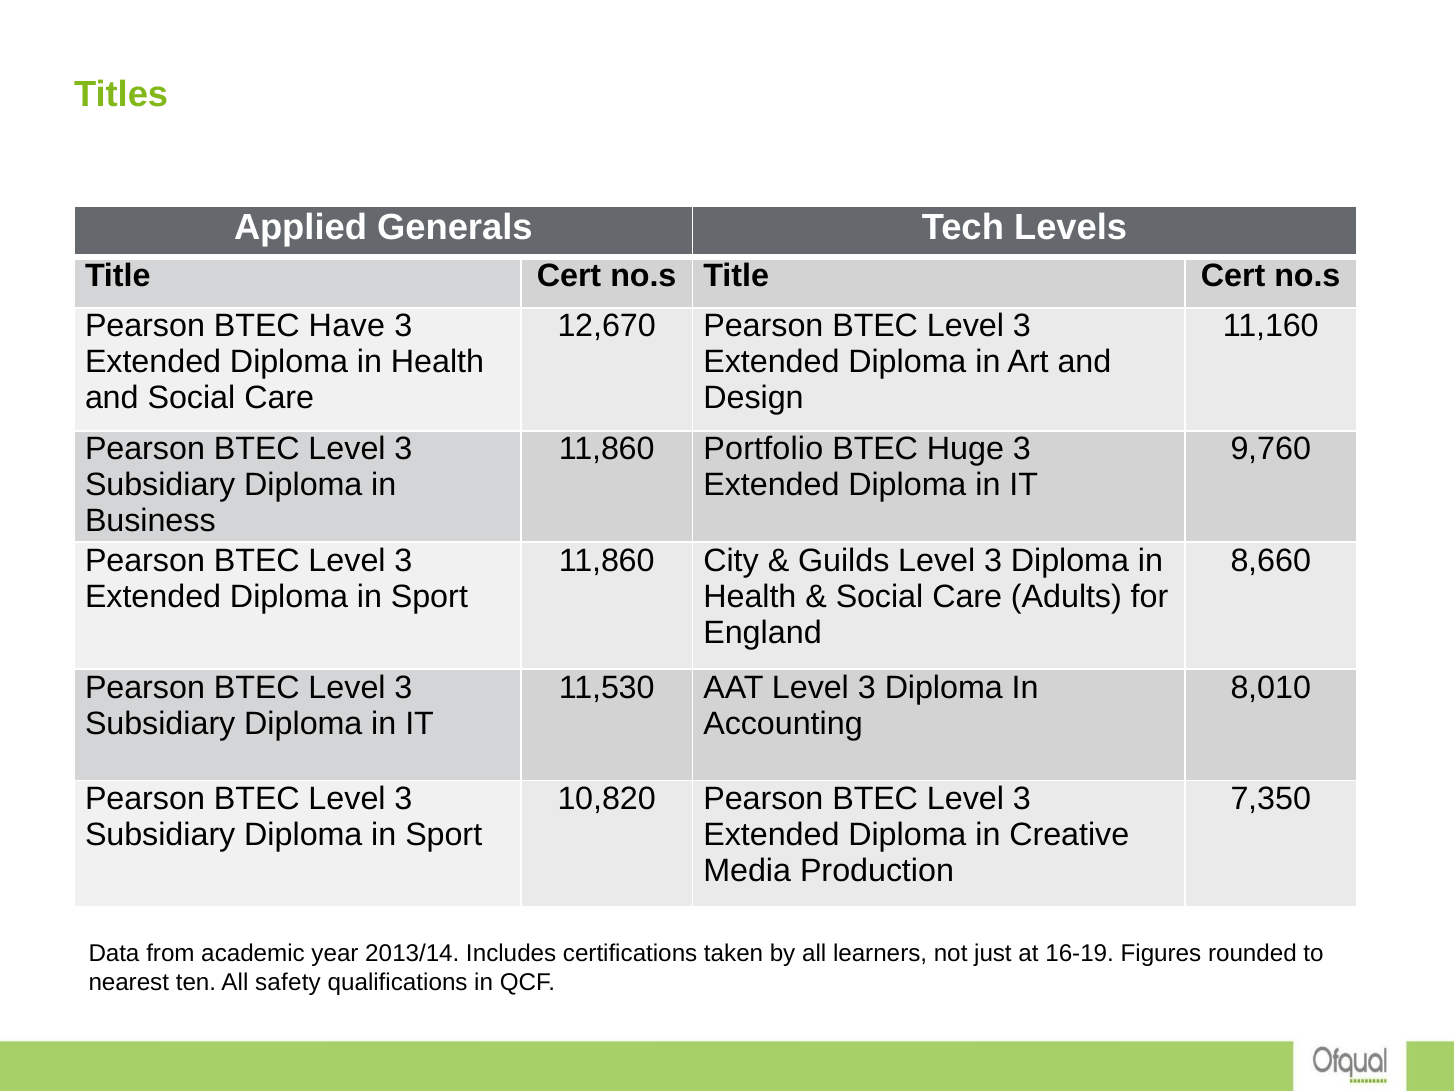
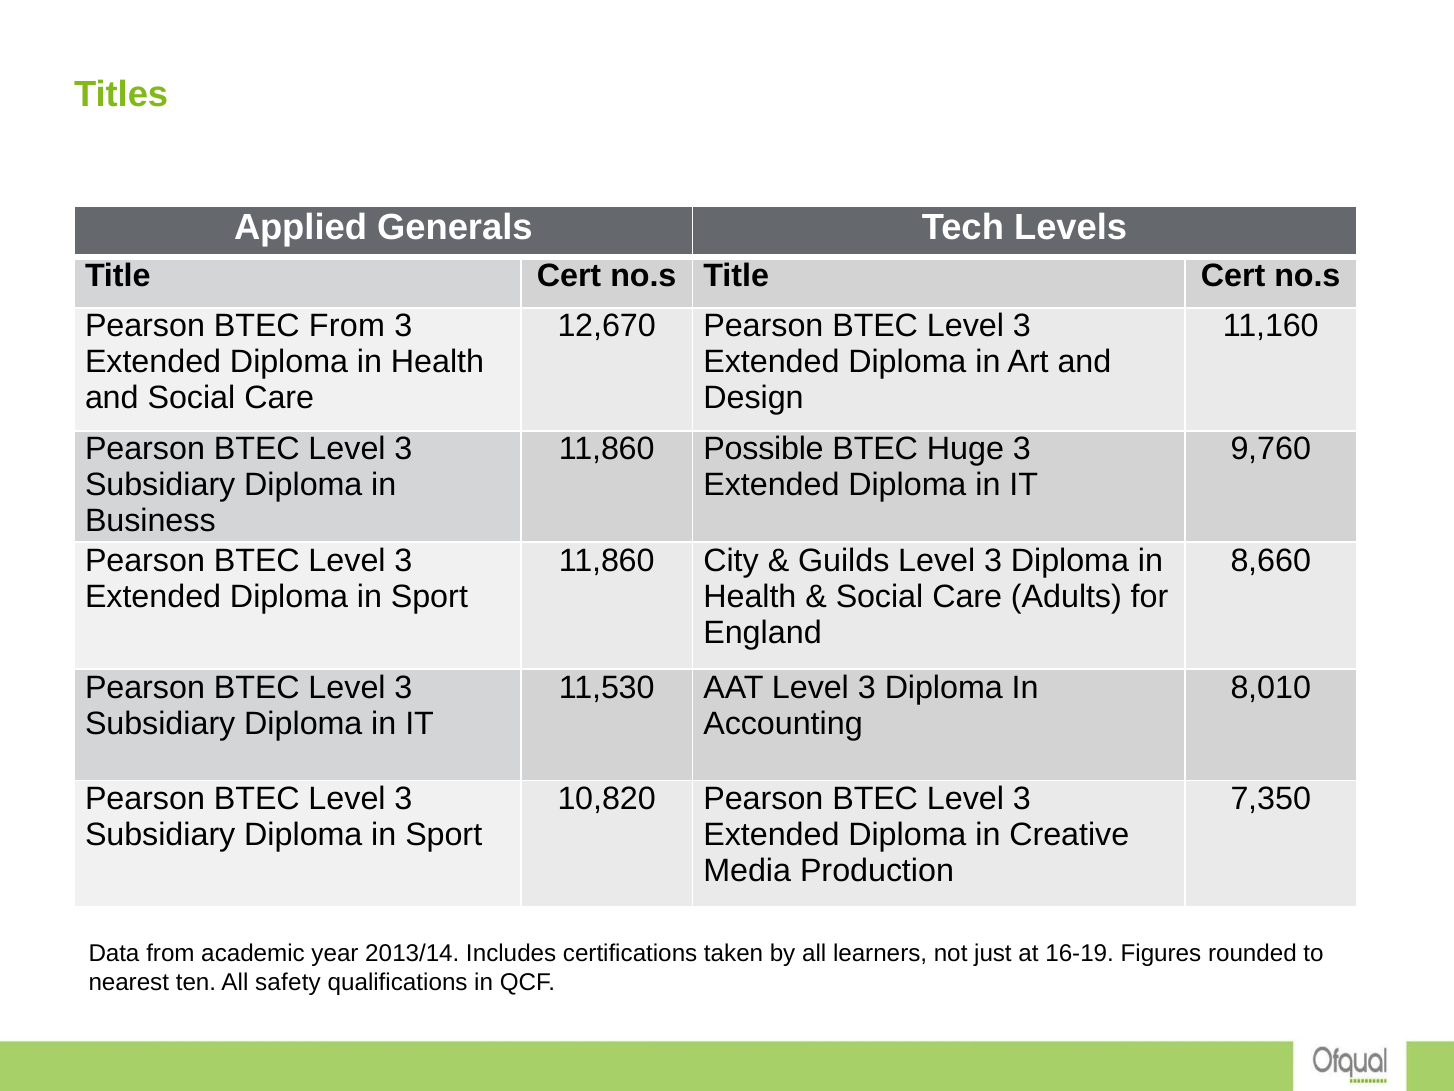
BTEC Have: Have -> From (347, 326)
Portfolio: Portfolio -> Possible (764, 449)
